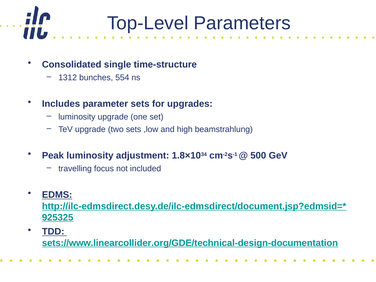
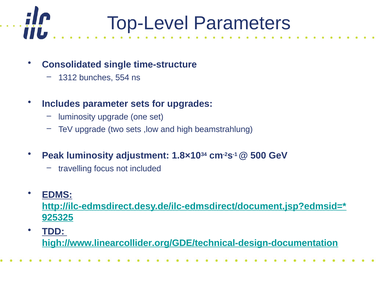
sets://www.linearcollider.org/GDE/technical-design-documentation: sets://www.linearcollider.org/GDE/technical-design-documentation -> high://www.linearcollider.org/GDE/technical-design-documentation (190, 243)
